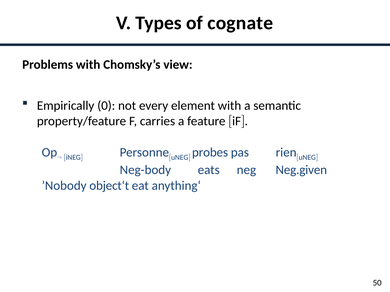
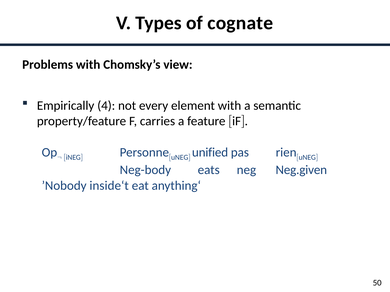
0: 0 -> 4 (106, 106)
probes: probes -> unified (210, 152)
object‘t: object‘t -> inside‘t (109, 186)
